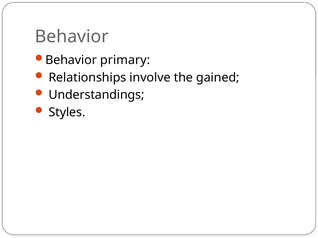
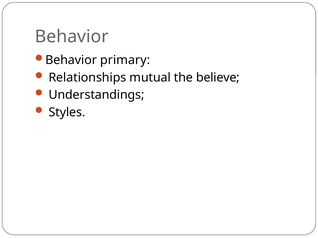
involve: involve -> mutual (150, 78)
gained: gained -> believe (218, 78)
